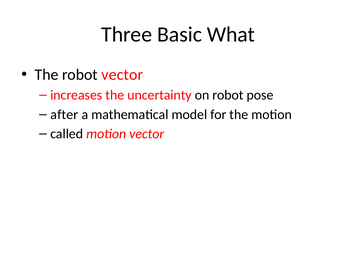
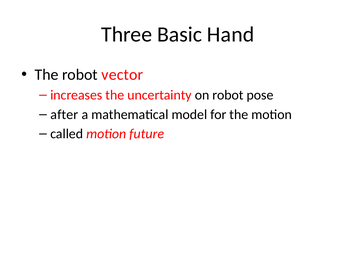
What: What -> Hand (231, 34)
motion vector: vector -> future (147, 134)
